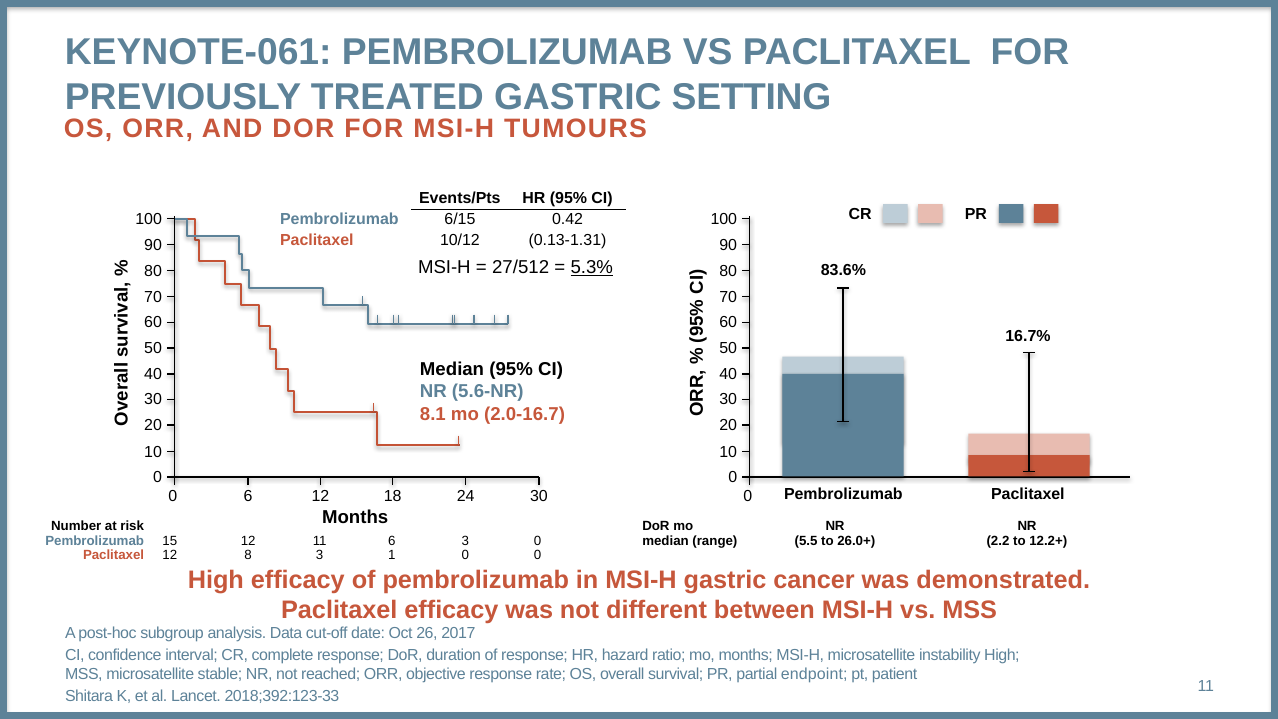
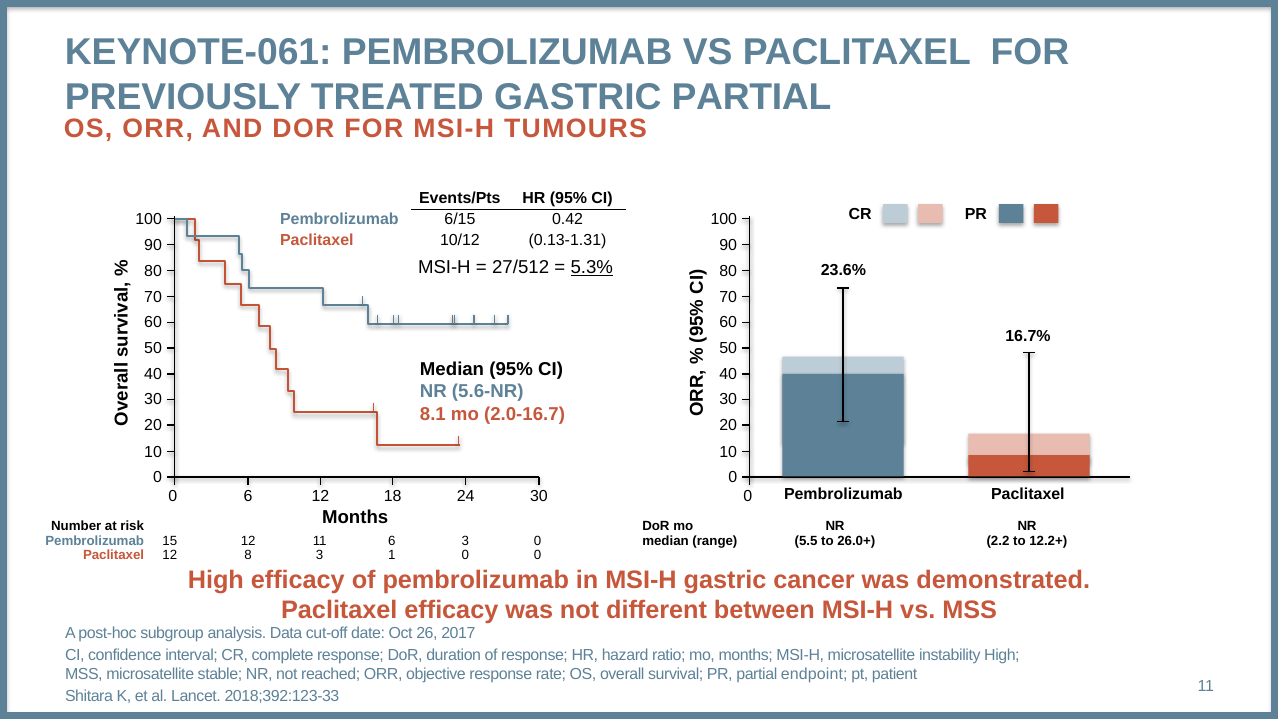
GASTRIC SETTING: SETTING -> PARTIAL (752, 97)
83.6%: 83.6% -> 23.6% (843, 271)
